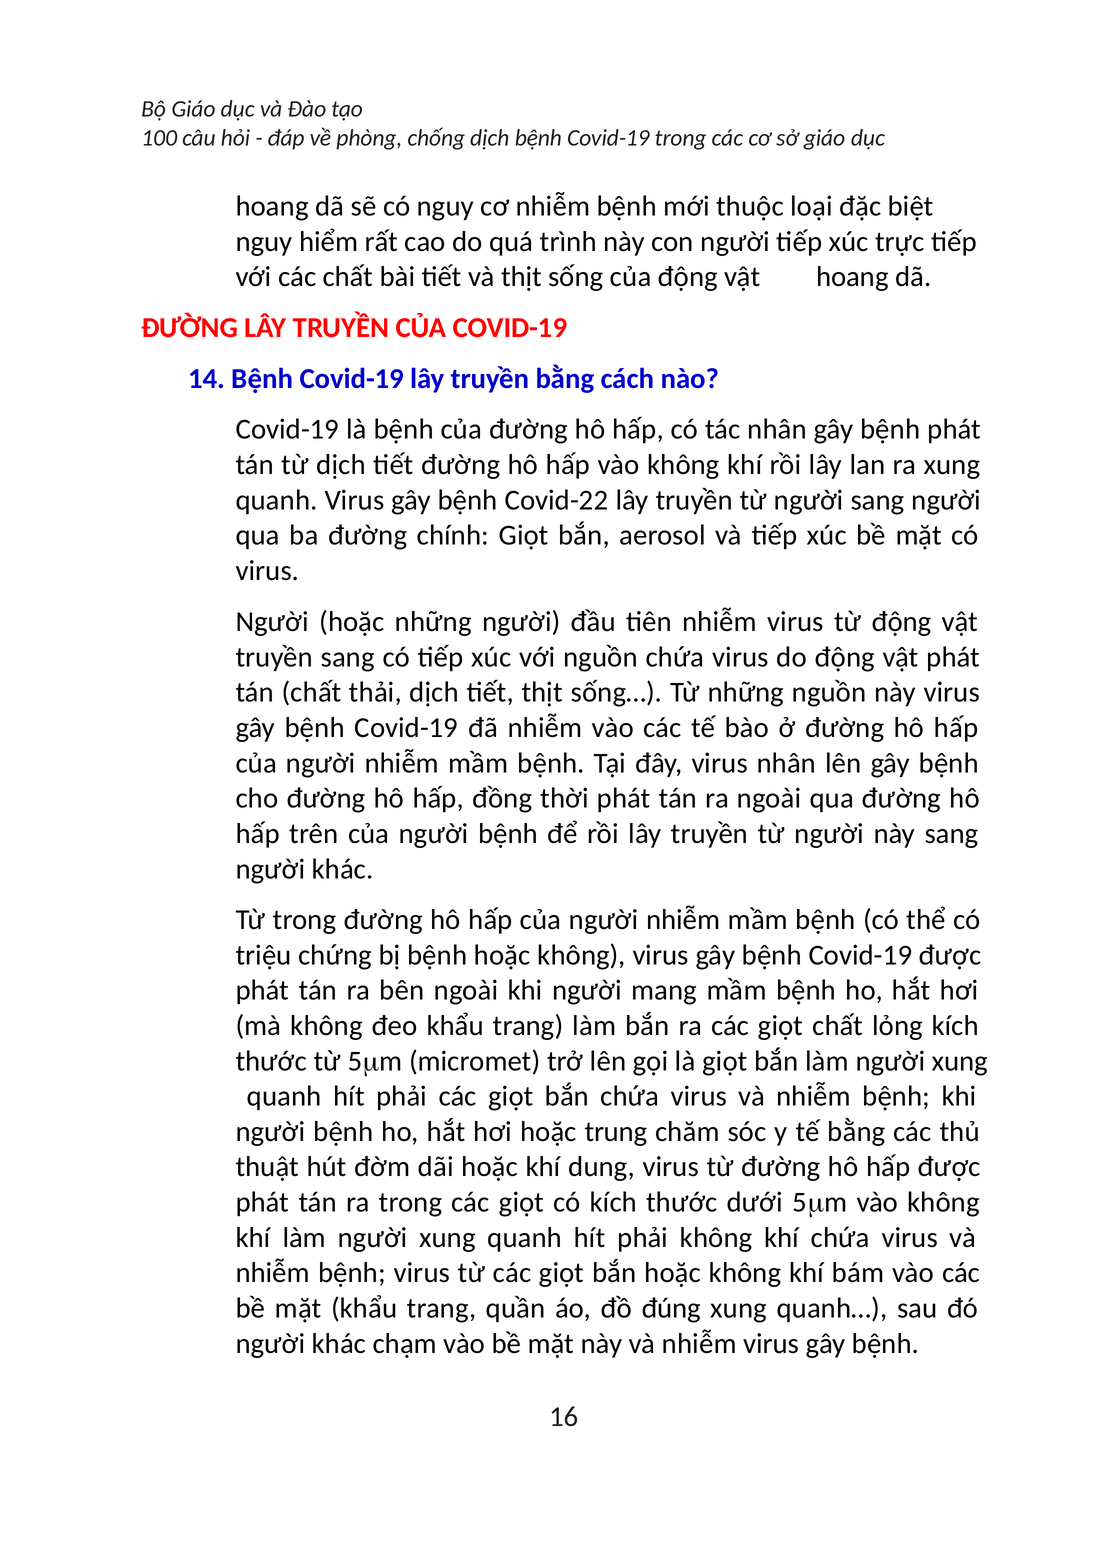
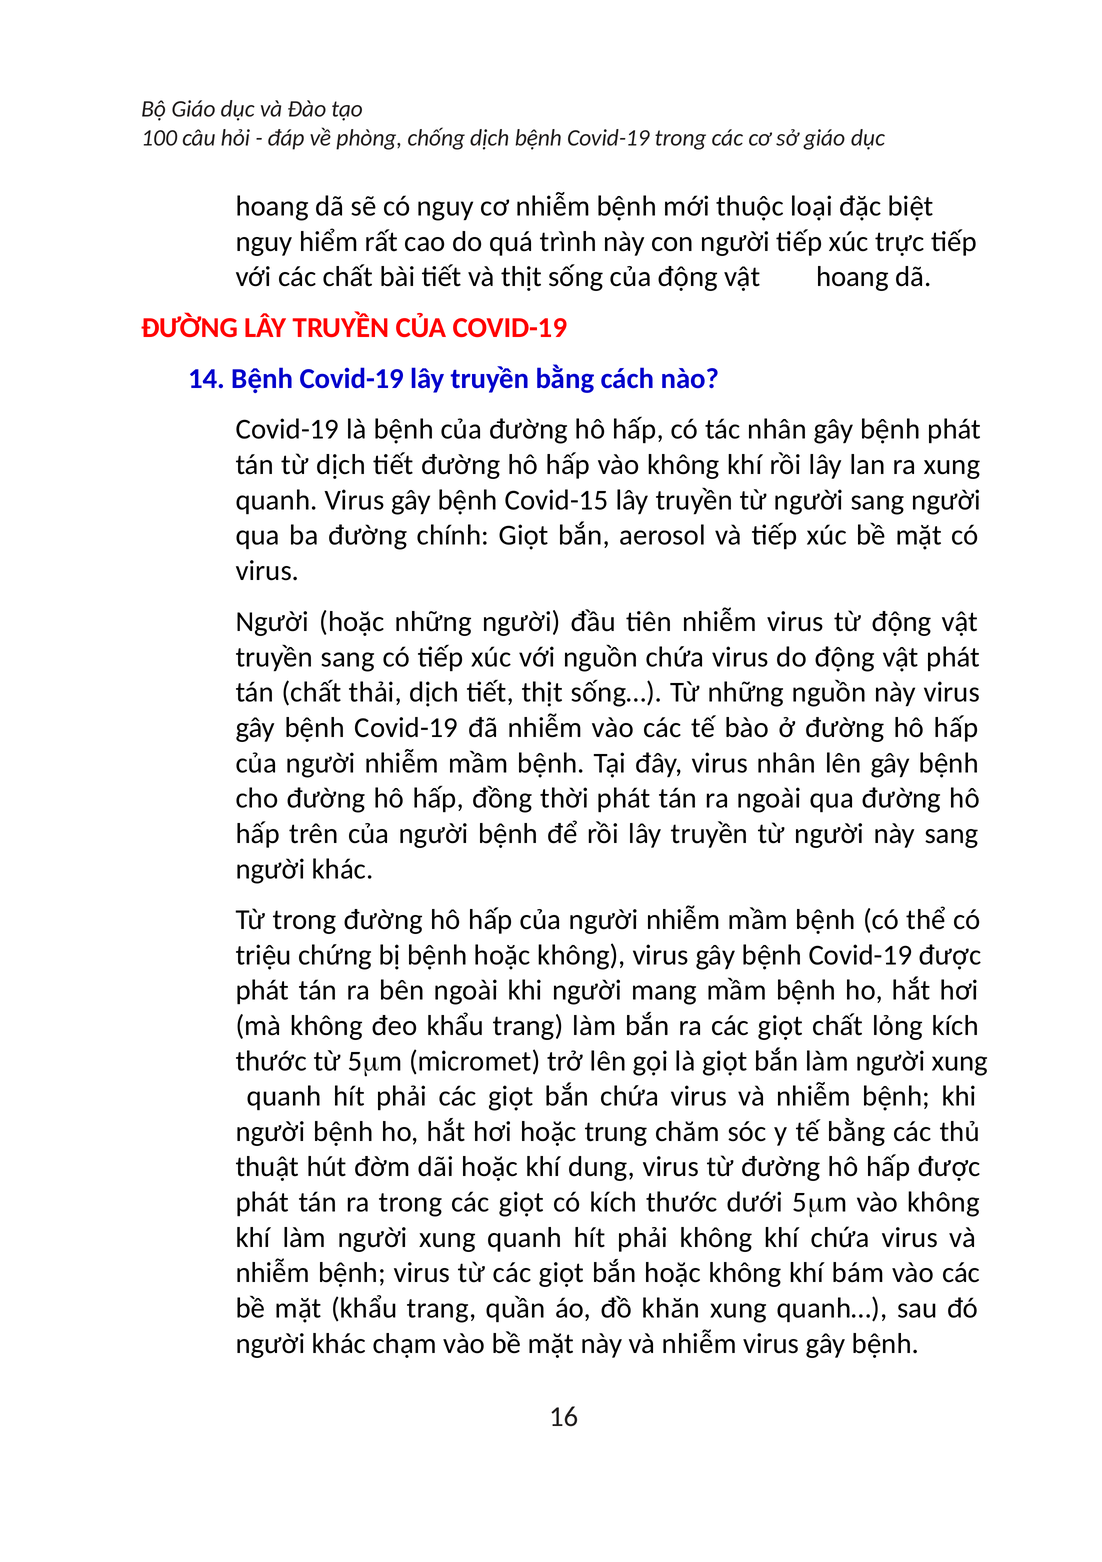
Covid-22: Covid-22 -> Covid-15 (556, 500)
đúng: đúng -> khăn (671, 1309)
